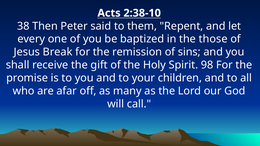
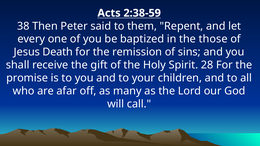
2:38-10: 2:38-10 -> 2:38-59 (142, 13)
Break: Break -> Death (58, 52)
98: 98 -> 28 (207, 65)
